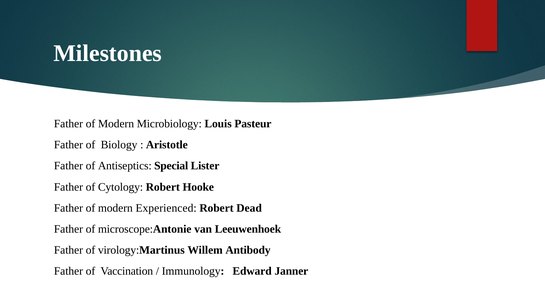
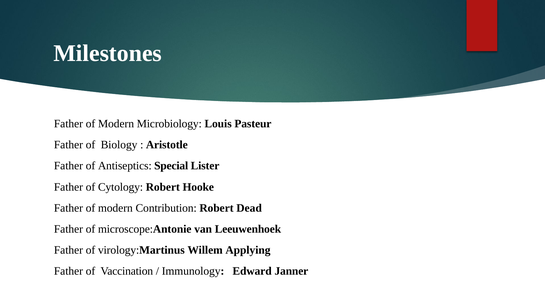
Experienced: Experienced -> Contribution (166, 208)
Antibody: Antibody -> Applying (248, 250)
